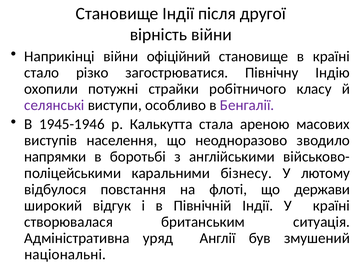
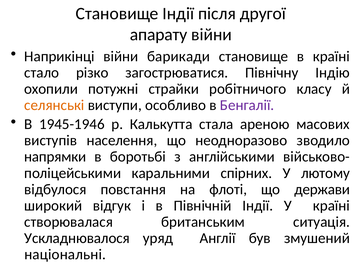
вірність: вірність -> апарату (159, 35)
офіційний: офіційний -> барикади (179, 56)
селянські colour: purple -> orange (54, 105)
бізнесу: бізнесу -> спірних (246, 173)
Адміністративна: Адміністративна -> Ускладнювалося (77, 238)
